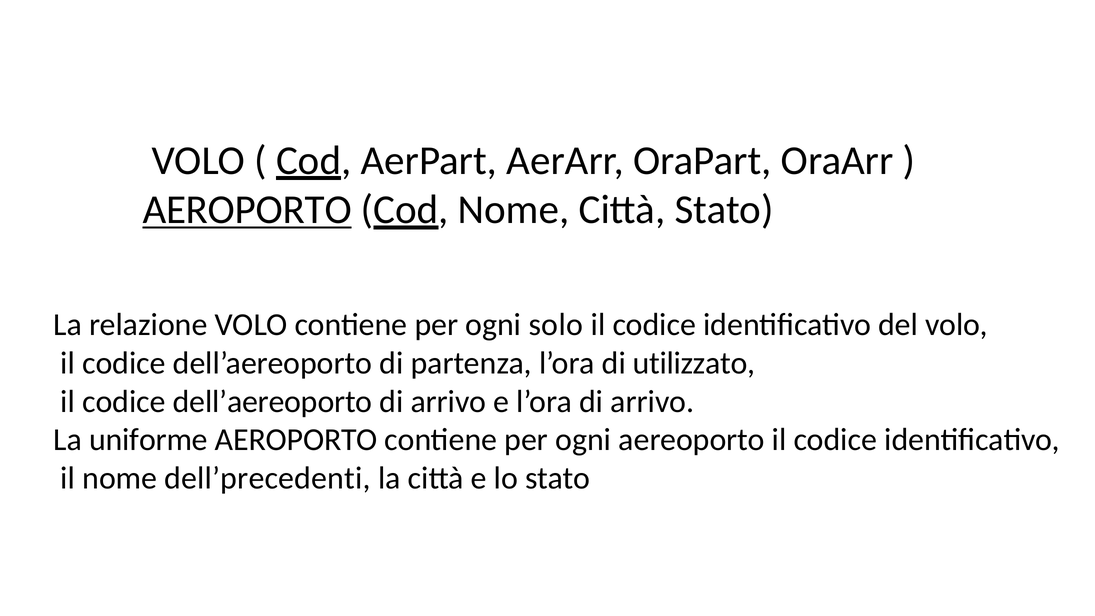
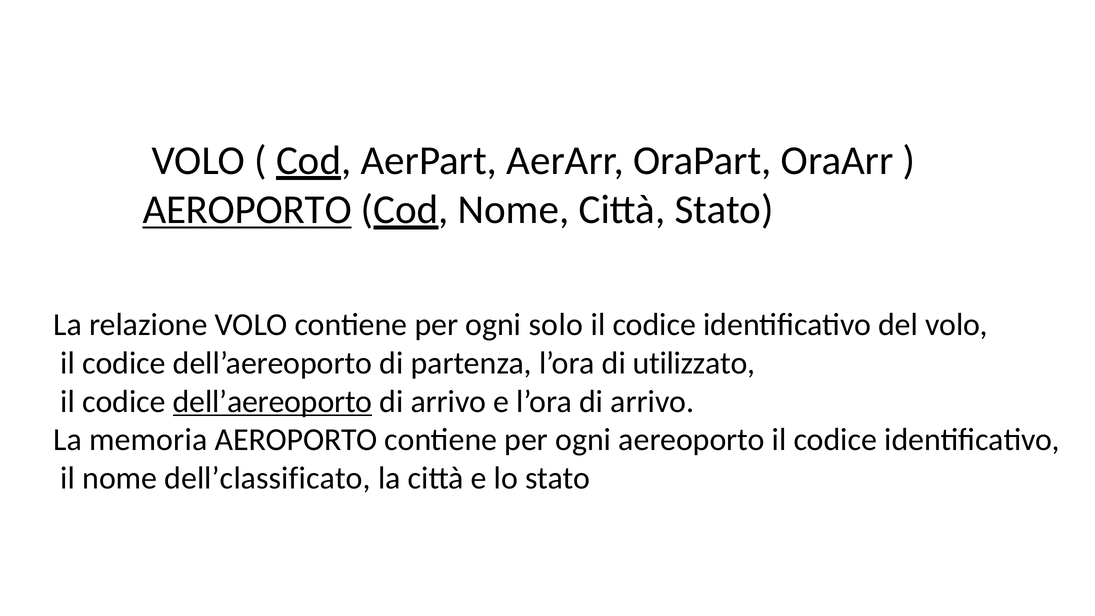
dell’aereoporto underline: none -> present (273, 401)
uniforme: uniforme -> memoria (148, 440)
dell’precedenti: dell’precedenti -> dell’classificato (267, 478)
